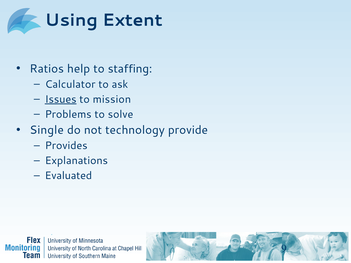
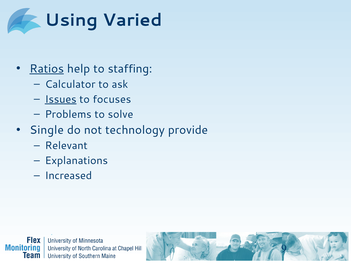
Extent: Extent -> Varied (132, 20)
Ratios underline: none -> present (47, 69)
mission: mission -> focuses (112, 99)
Provides: Provides -> Relevant (66, 146)
Evaluated: Evaluated -> Increased (68, 176)
